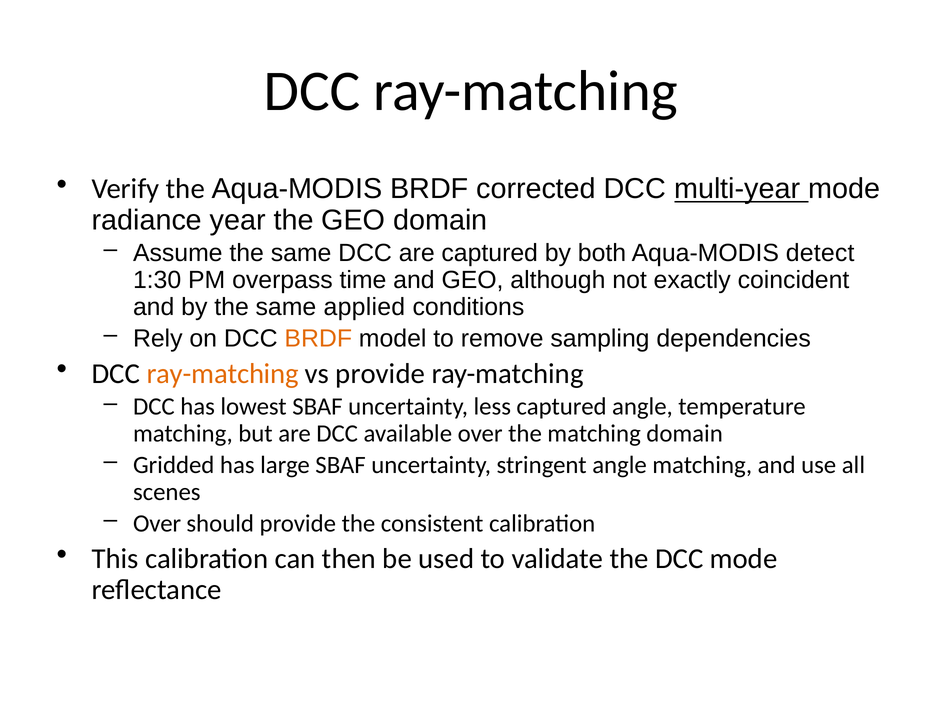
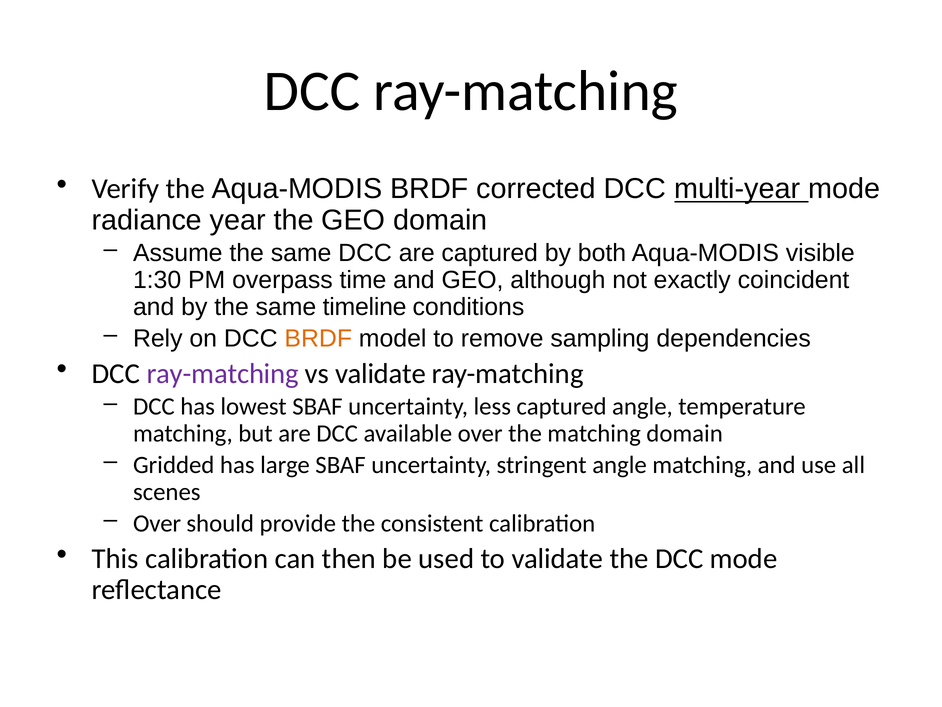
detect: detect -> visible (820, 253)
applied: applied -> timeline (365, 307)
ray-matching colour: orange -> purple (223, 373)
vs provide: provide -> validate (380, 373)
